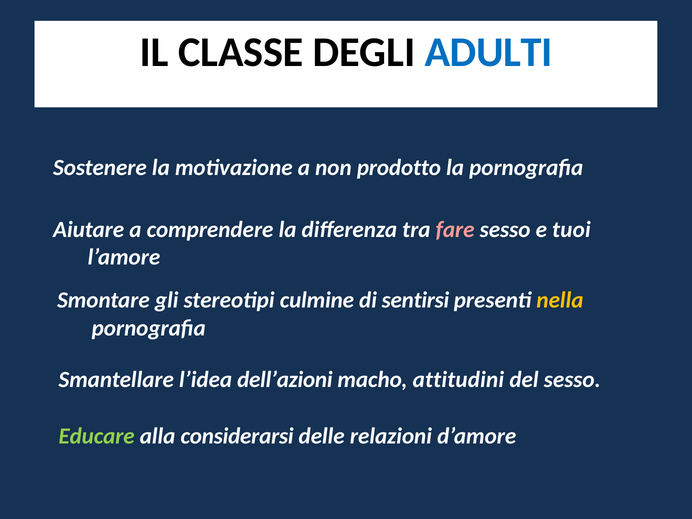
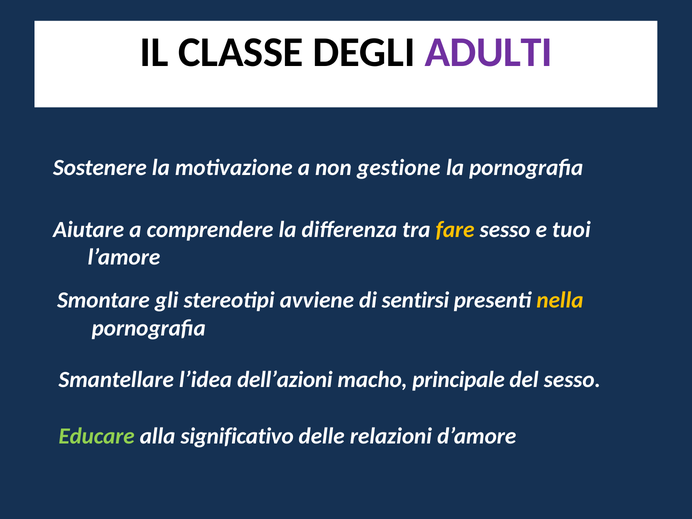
ADULTI colour: blue -> purple (489, 53)
prodotto: prodotto -> gestione (399, 168)
fare colour: pink -> yellow (455, 229)
culmine: culmine -> avviene (317, 300)
attitudini: attitudini -> principale (459, 380)
considerarsi: considerarsi -> significativo (237, 436)
